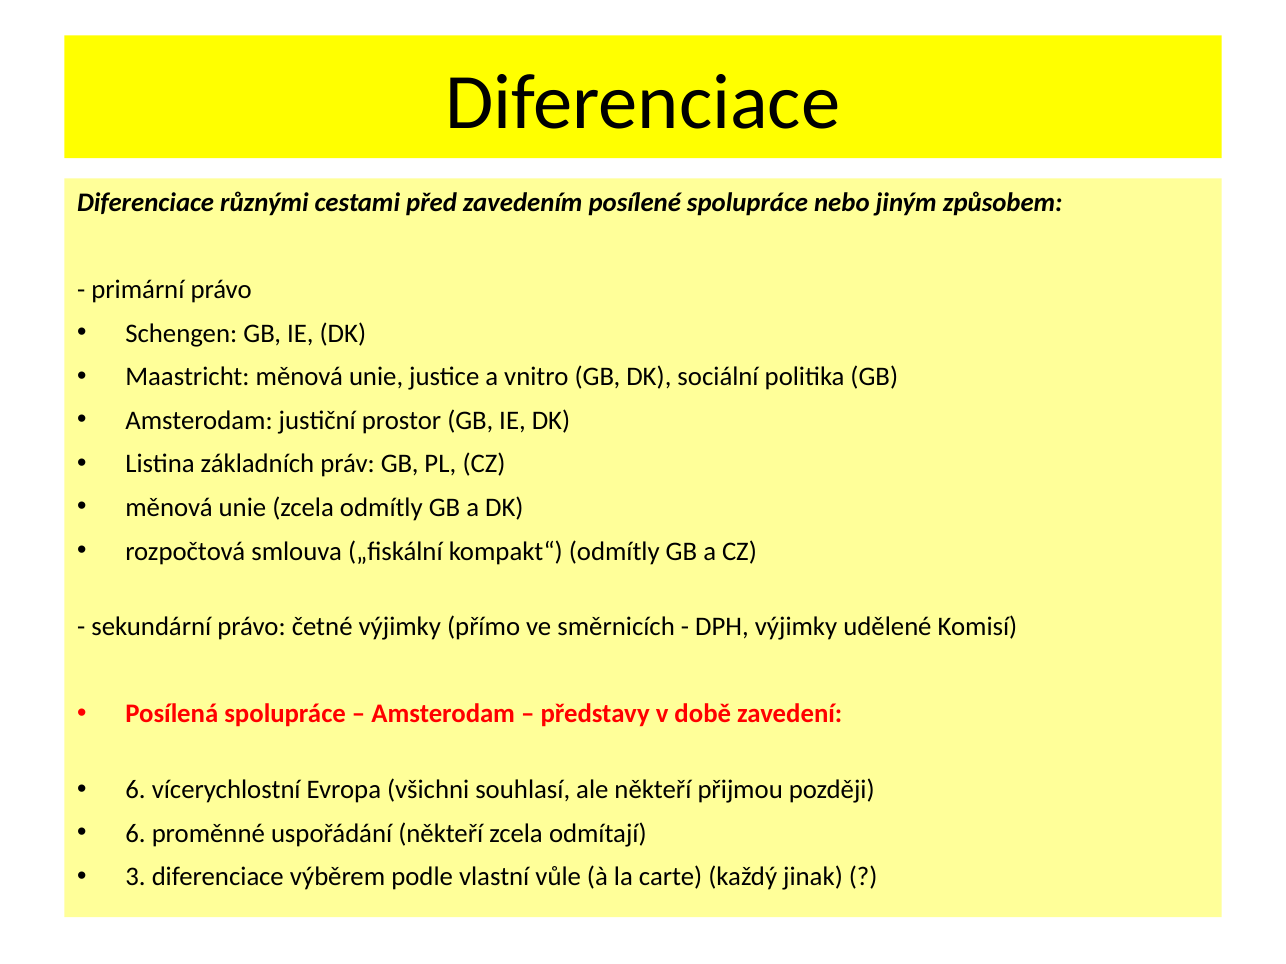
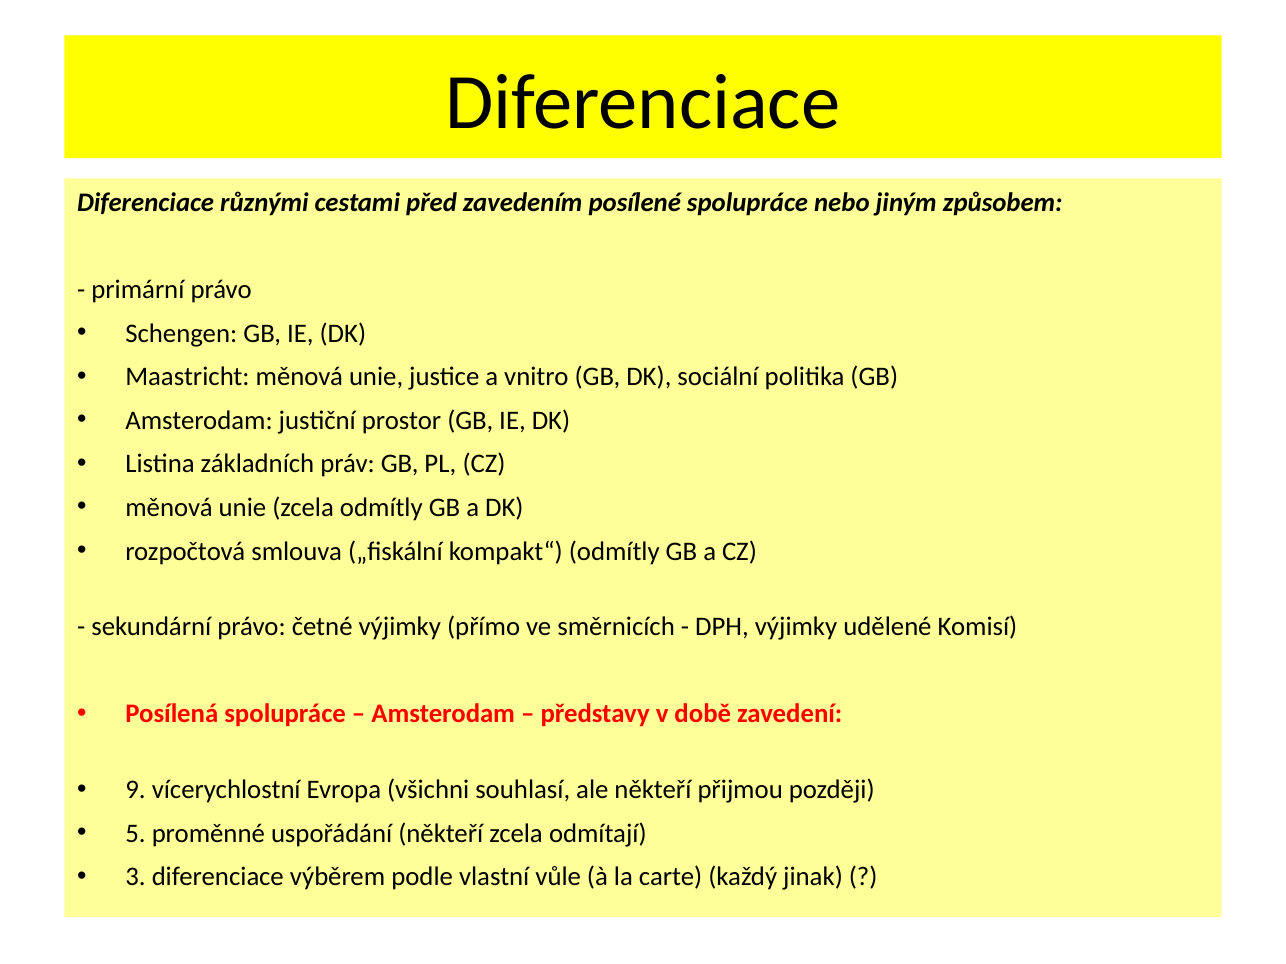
6: 6 -> 9 (136, 790)
6: 6 -> 5 (136, 834)
